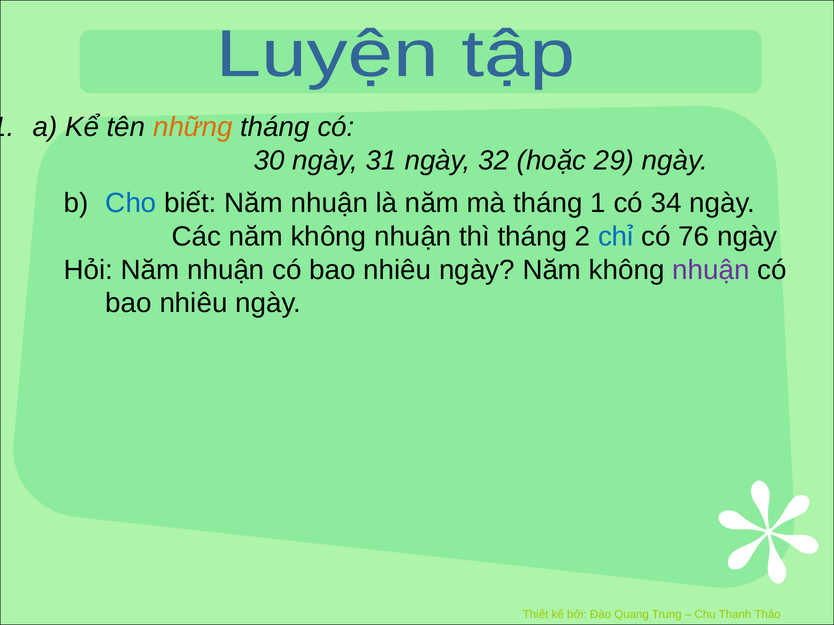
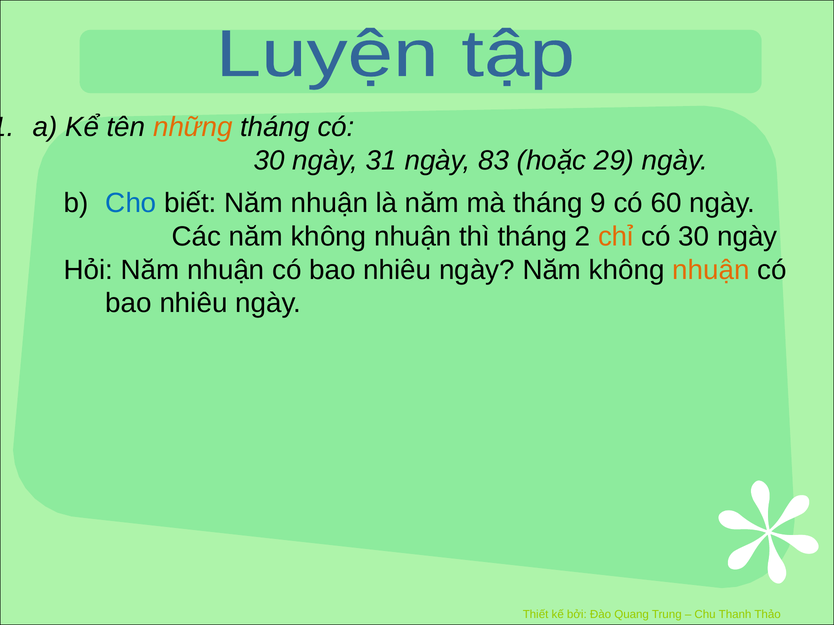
32: 32 -> 83 (494, 161)
tháng 1: 1 -> 9 (598, 203)
34: 34 -> 60 (666, 203)
chỉ colour: blue -> orange (616, 237)
76: 76 -> 30 (694, 237)
nhuận colour: purple -> orange (711, 270)
